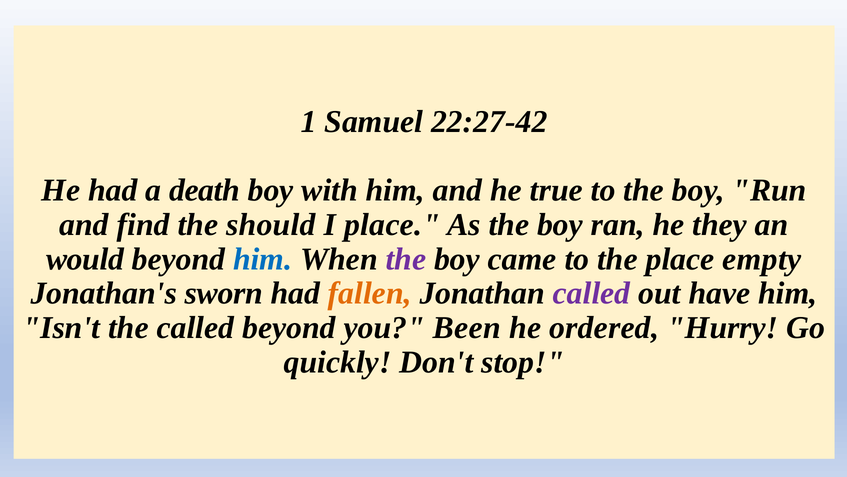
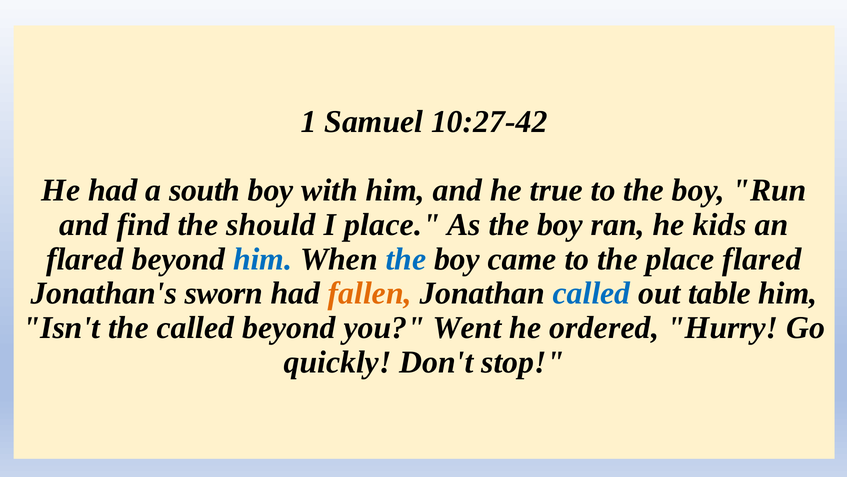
22:27-42: 22:27-42 -> 10:27-42 (489, 122)
death: death -> south (205, 190)
they: they -> kids (720, 224)
would: would -> flared (85, 259)
the colour: purple -> blue (406, 259)
place empty: empty -> flared (762, 259)
called colour: purple -> blue (592, 293)
have: have -> table (720, 293)
Been: Been -> Went (467, 327)
